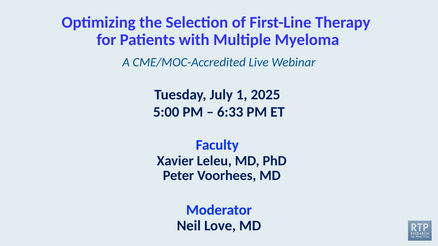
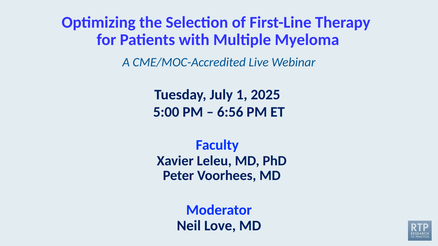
6:33: 6:33 -> 6:56 (230, 112)
